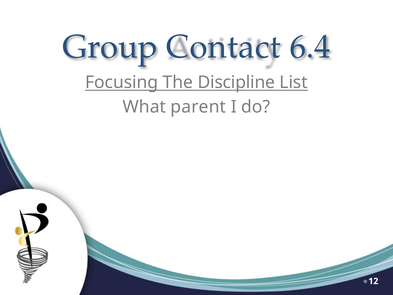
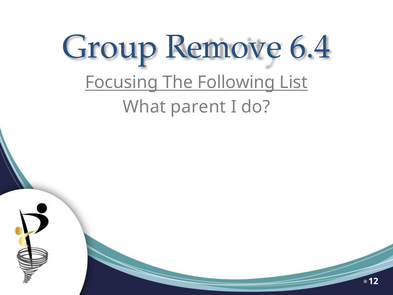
Contact: Contact -> Remove (224, 47)
Discipline: Discipline -> Following (236, 82)
